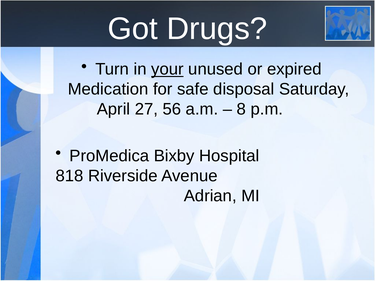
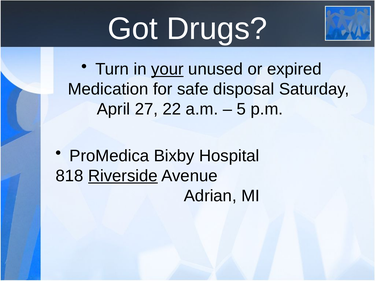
56: 56 -> 22 (172, 109)
8: 8 -> 5 (241, 109)
Riverside underline: none -> present (123, 176)
